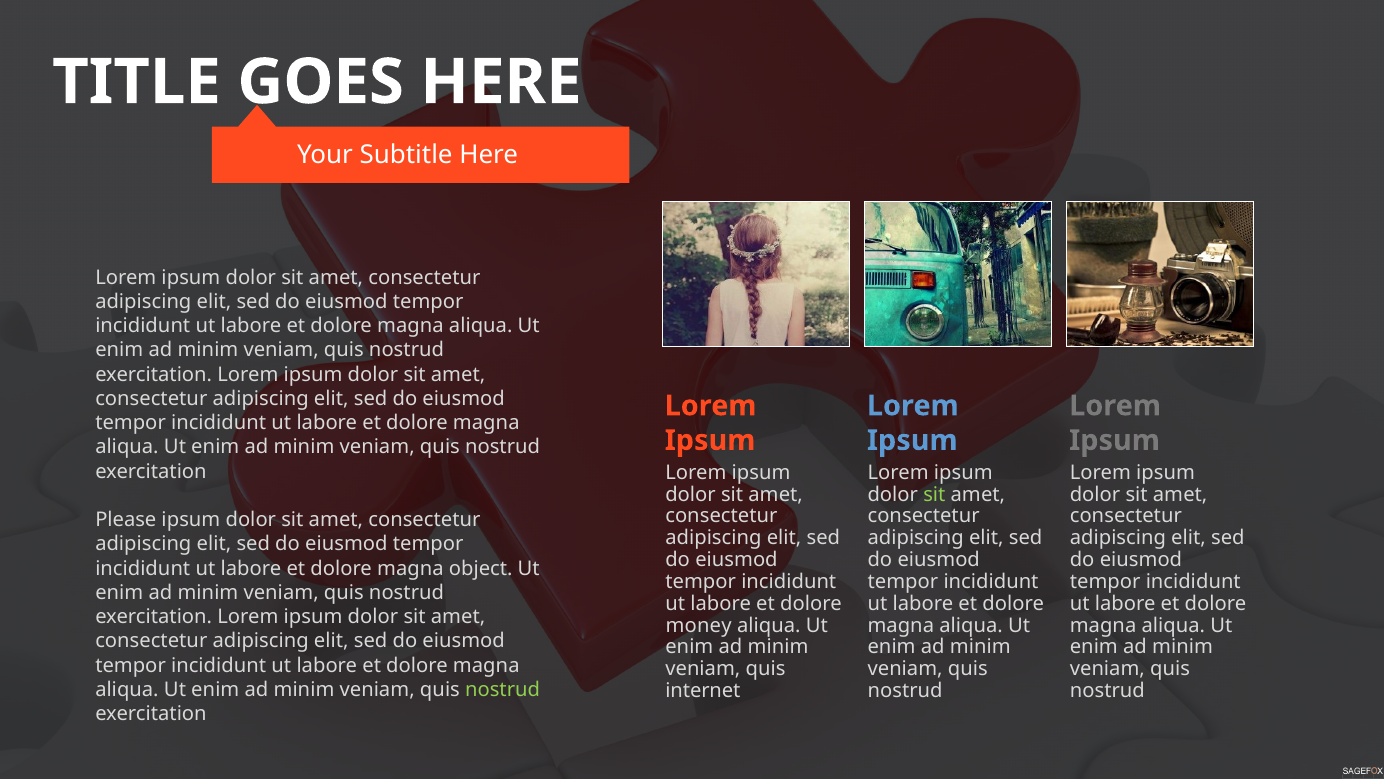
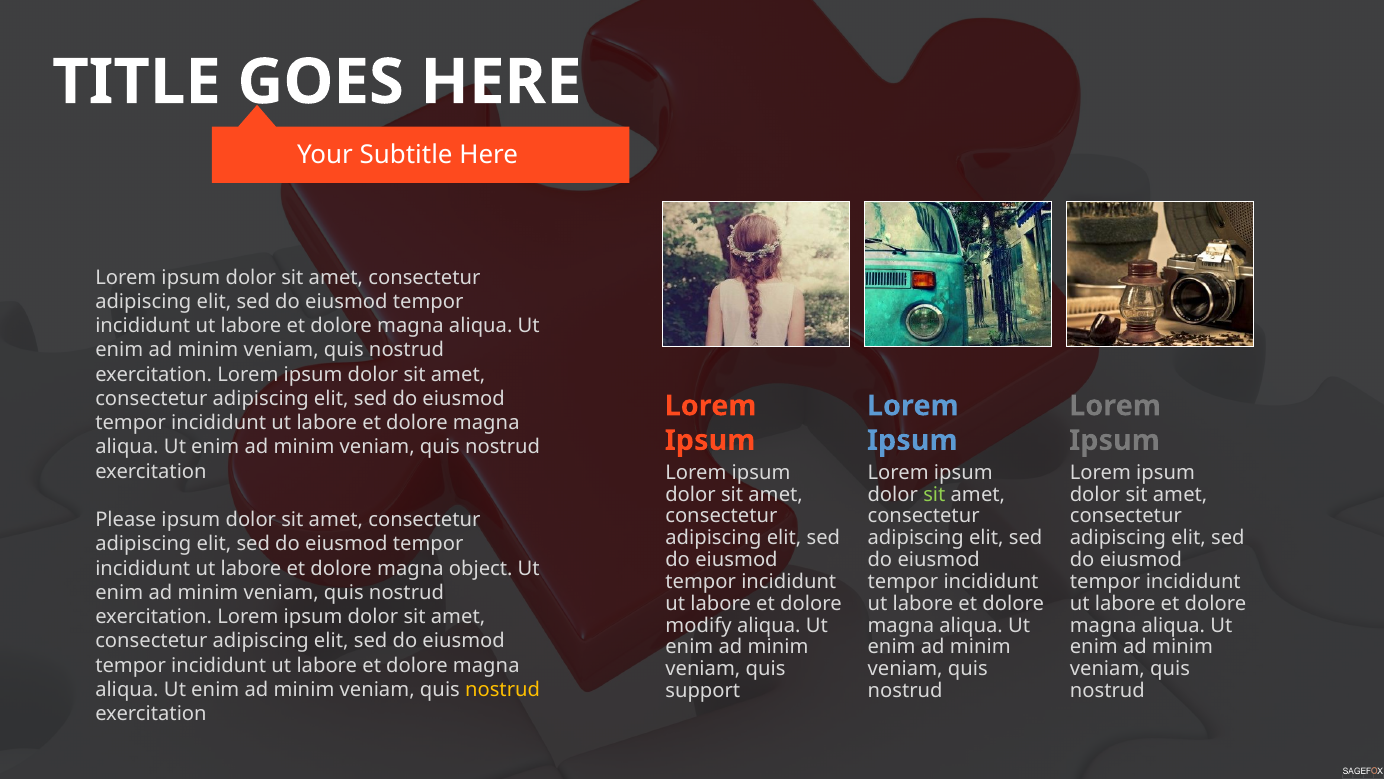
money: money -> modify (699, 625)
nostrud colour: light green -> yellow (503, 689)
internet: internet -> support (703, 690)
